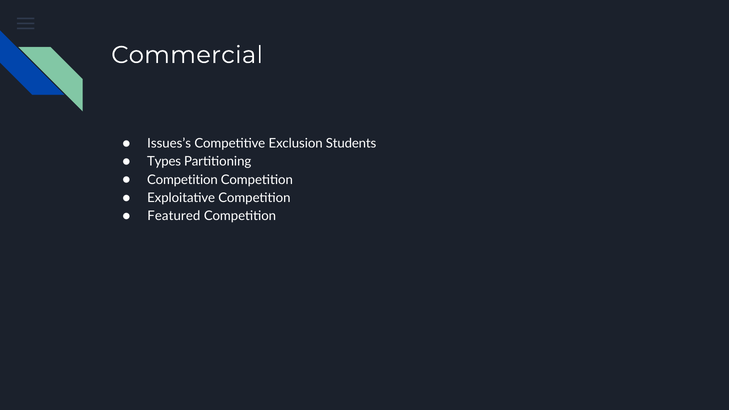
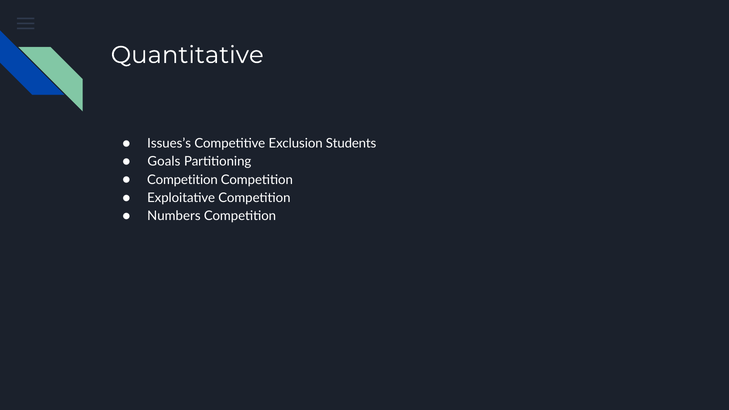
Commercial: Commercial -> Quantitative (187, 55)
Types: Types -> Goals (164, 162)
Featured: Featured -> Numbers (174, 216)
